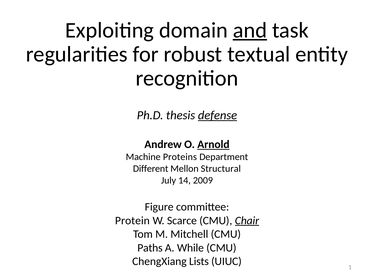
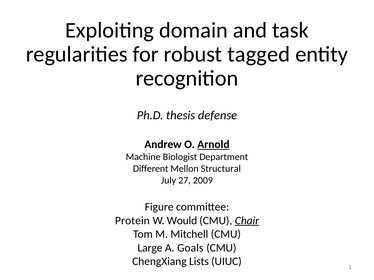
and underline: present -> none (250, 30)
textual: textual -> tagged (259, 54)
defense underline: present -> none (218, 116)
Proteins: Proteins -> Biologist (180, 157)
14: 14 -> 27 (184, 181)
Scarce: Scarce -> Would (182, 221)
Paths: Paths -> Large (150, 248)
While: While -> Goals (190, 248)
